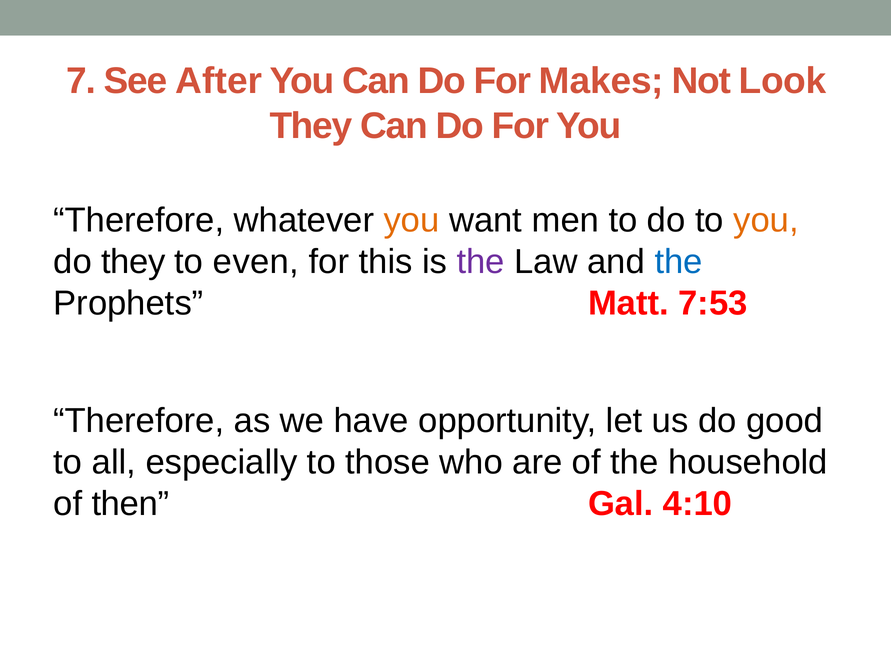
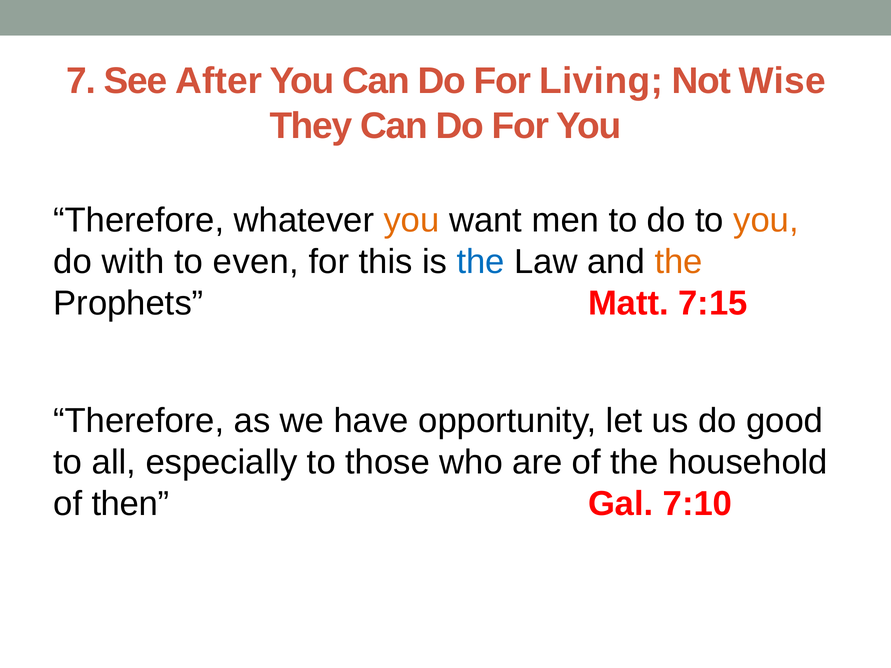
Makes: Makes -> Living (601, 81)
Look: Look -> Wise (782, 81)
do they: they -> with (133, 262)
the colour: purple -> blue (481, 262)
the colour: blue -> orange (679, 262)
7:53: 7:53 -> 7:15 (713, 304)
4:10: 4:10 -> 7:10 (698, 504)
